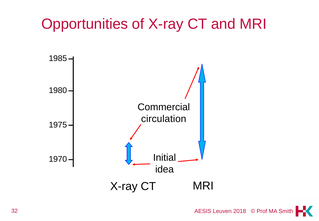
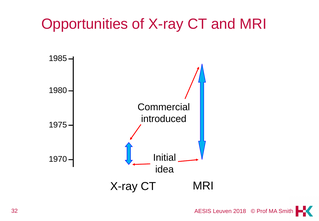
circulation: circulation -> introduced (164, 119)
